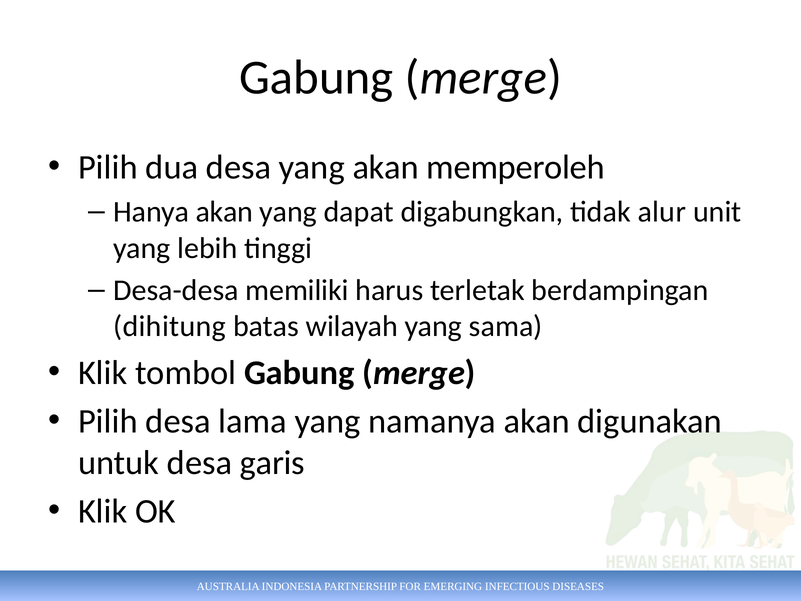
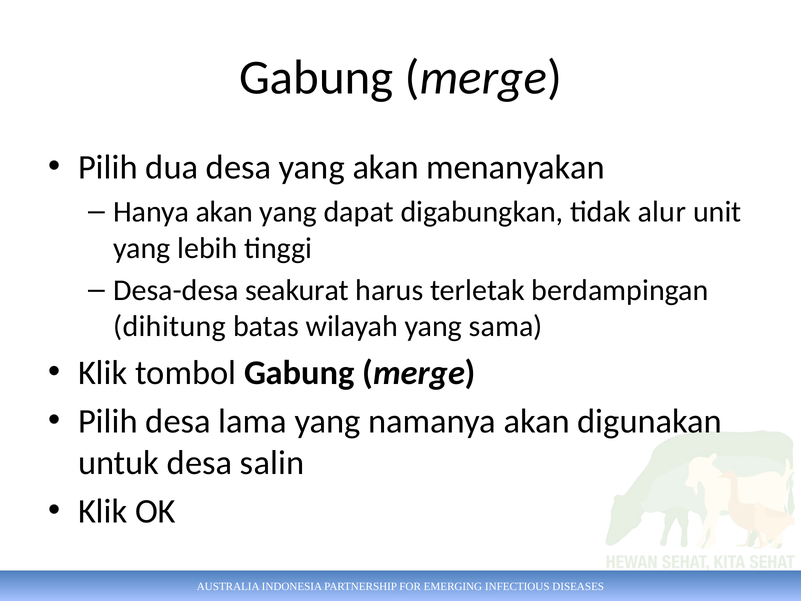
memperoleh: memperoleh -> menanyakan (516, 167)
memiliki: memiliki -> seakurat (297, 290)
garis: garis -> salin (272, 463)
